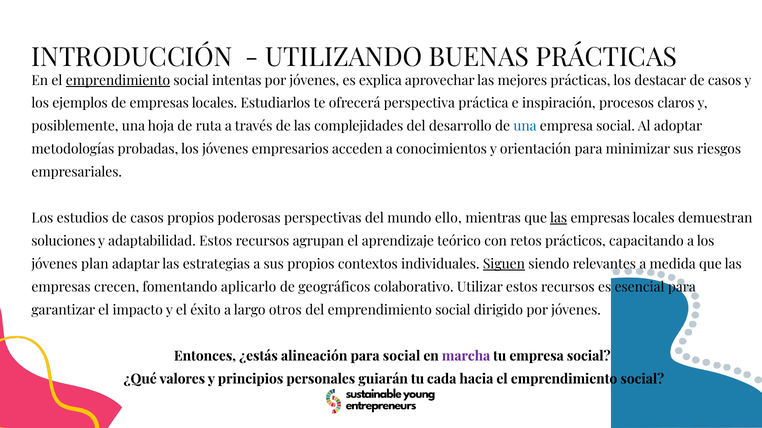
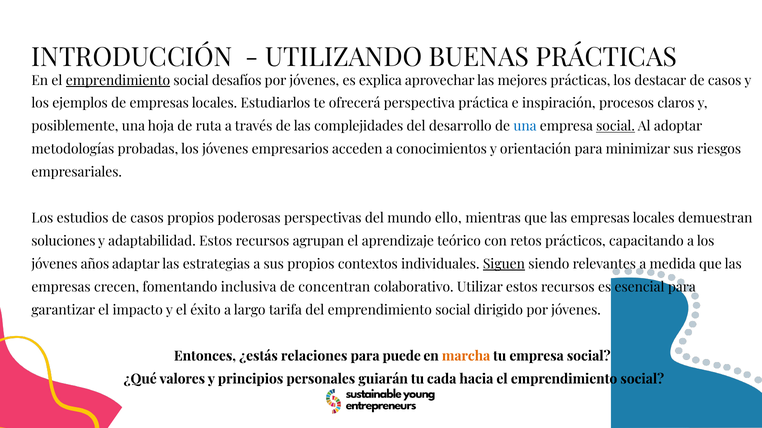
intentas: intentas -> desafíos (237, 81)
social underline: none -> present (616, 127)
las underline: present -> none (559, 219)
plan: plan -> años (95, 265)
aplicarlo: aplicarlo -> inclusiva (249, 288)
geográficos: geográficos -> concentran (334, 288)
otros: otros -> tarifa (285, 311)
alineación: alineación -> relaciones (314, 357)
para social: social -> puede (402, 357)
marcha colour: purple -> orange (466, 357)
